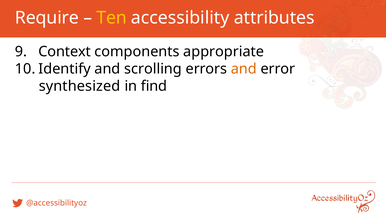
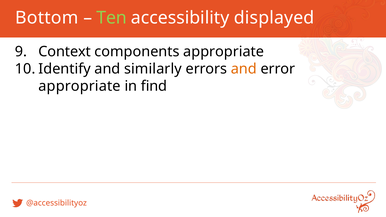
Require: Require -> Bottom (47, 18)
Ten colour: yellow -> light green (112, 18)
attributes: attributes -> displayed (274, 18)
scrolling: scrolling -> similarly (153, 69)
synthesized: synthesized -> appropriate (80, 86)
